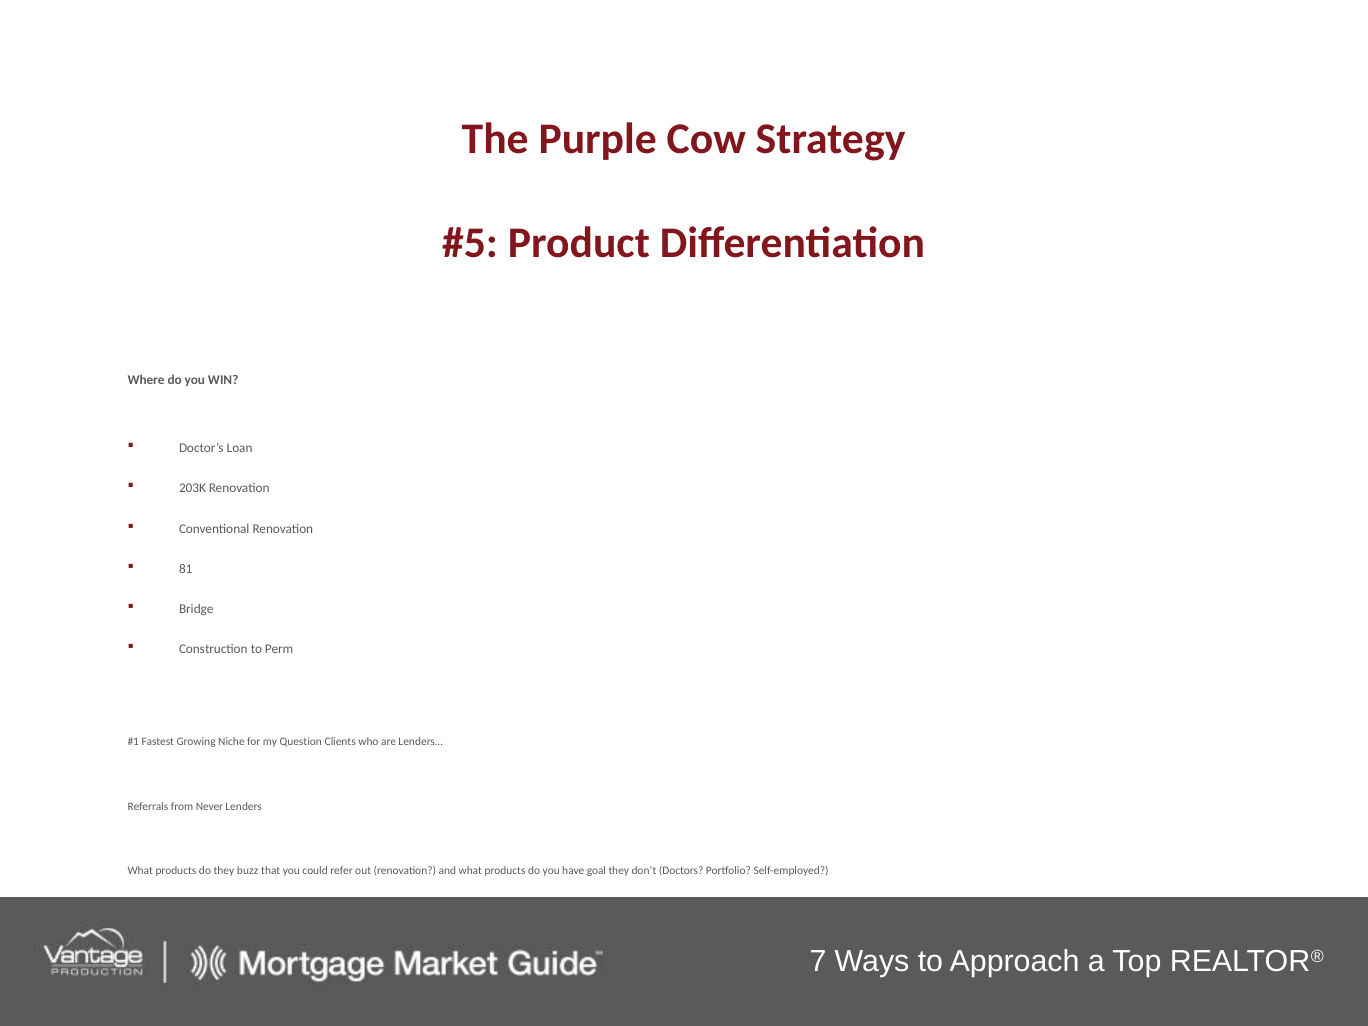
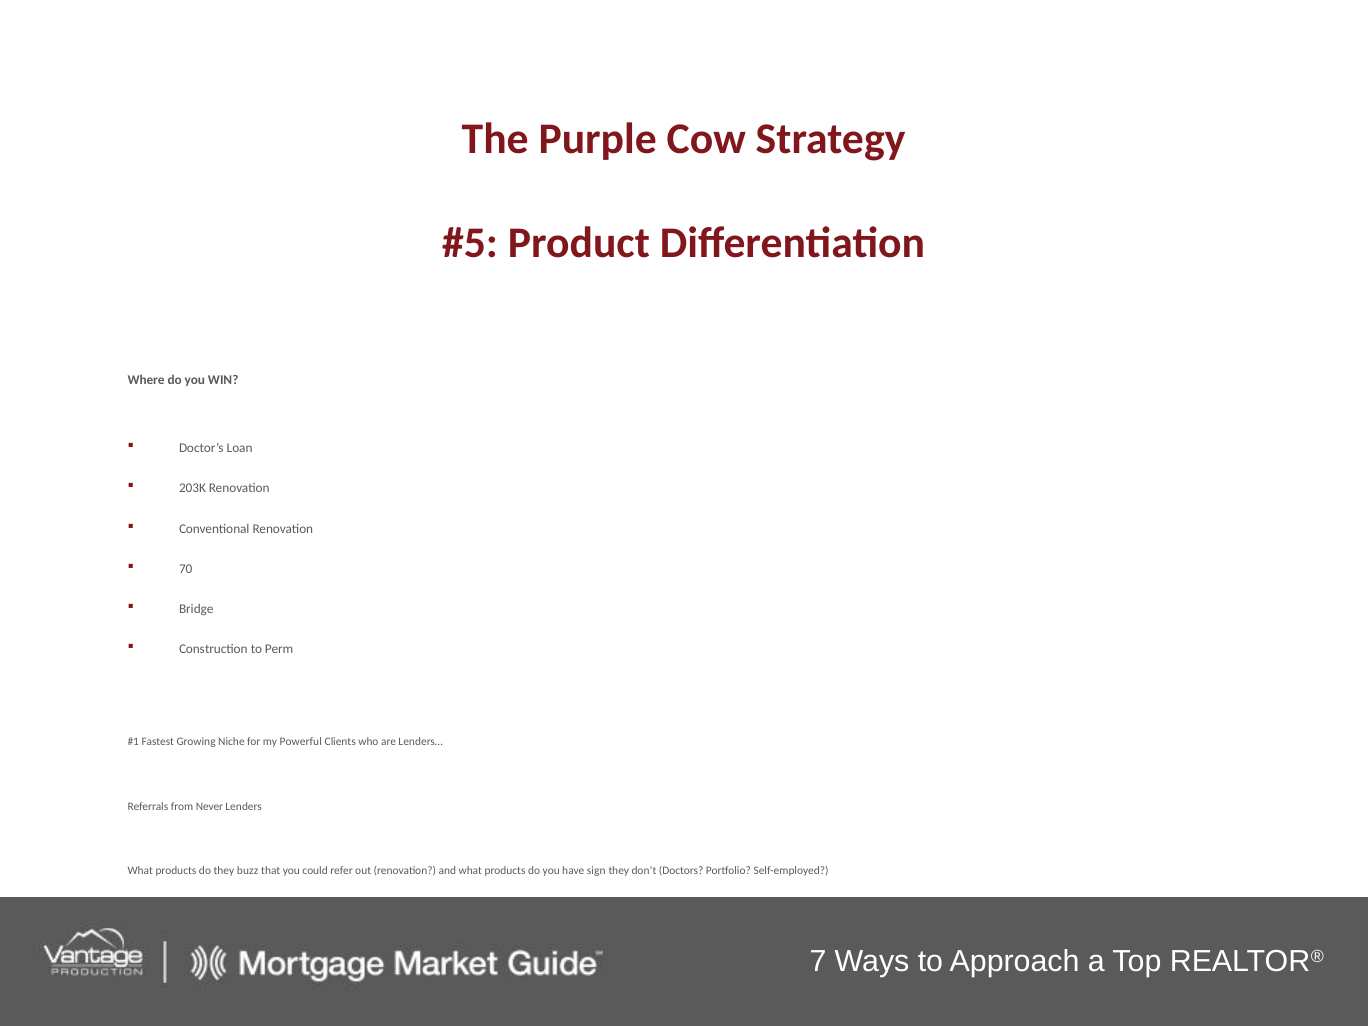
81: 81 -> 70 (186, 569)
Question: Question -> Powerful (301, 742)
goal: goal -> sign (596, 871)
